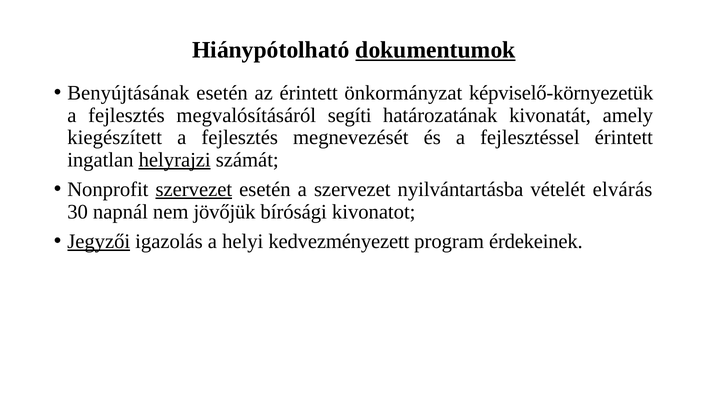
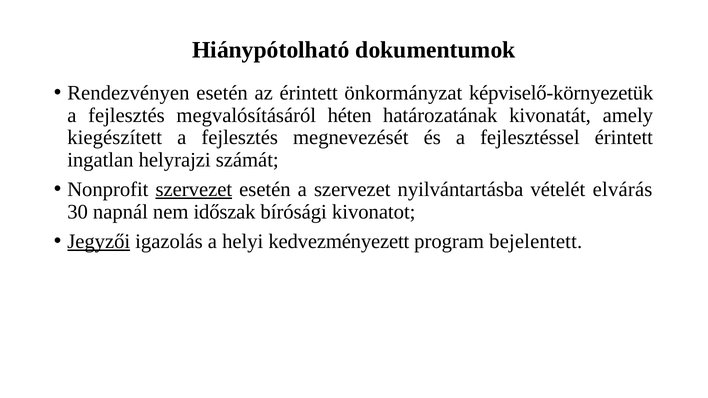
dokumentumok underline: present -> none (435, 50)
Benyújtásának: Benyújtásának -> Rendezvényen (128, 93)
segíti: segíti -> héten (350, 115)
helyrajzi underline: present -> none (175, 160)
jövőjük: jövőjük -> időszak (225, 212)
érdekeinek: érdekeinek -> bejelentett (536, 242)
